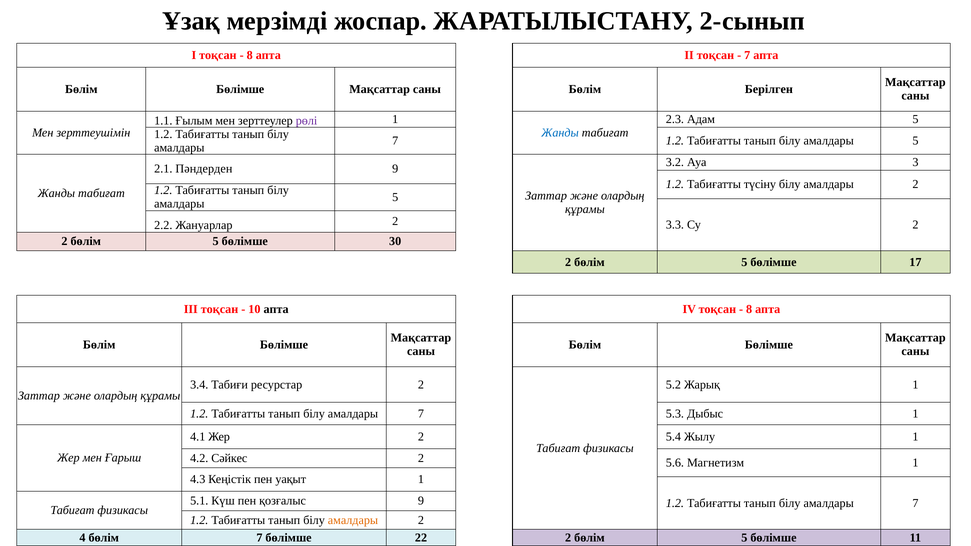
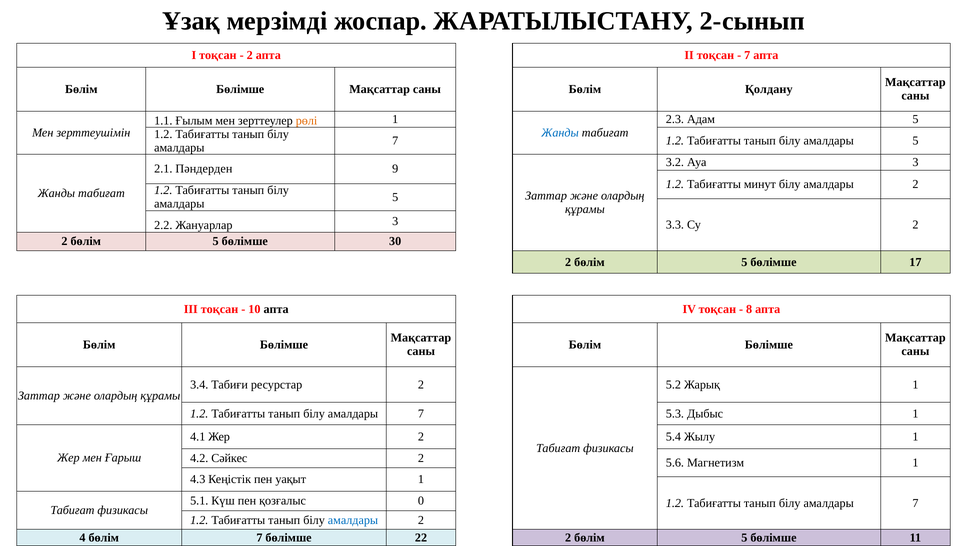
8: 8 -> 2 (250, 55)
Берілген: Берілген -> Қолдану (769, 89)
рөлі colour: purple -> orange (307, 121)
түсіну: түсіну -> минут (760, 185)
Жануарлар 2: 2 -> 3 (395, 221)
қозғалыс 9: 9 -> 0 (421, 501)
амалдары colour: orange -> blue (353, 520)
